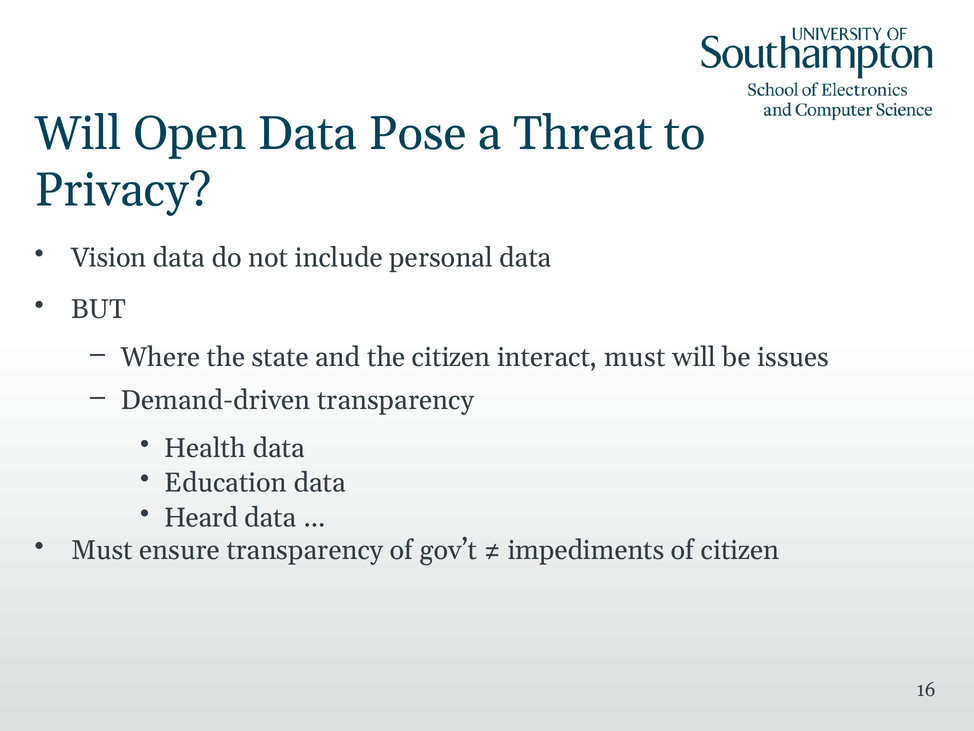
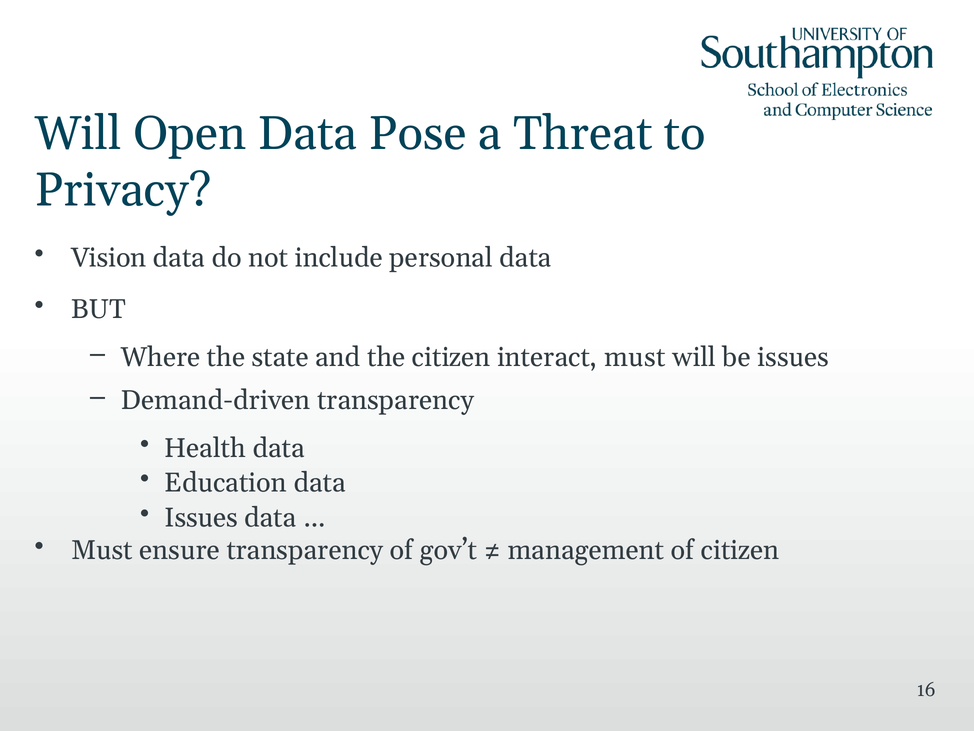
Heard: Heard -> Issues (201, 517)
impediments: impediments -> management (586, 550)
